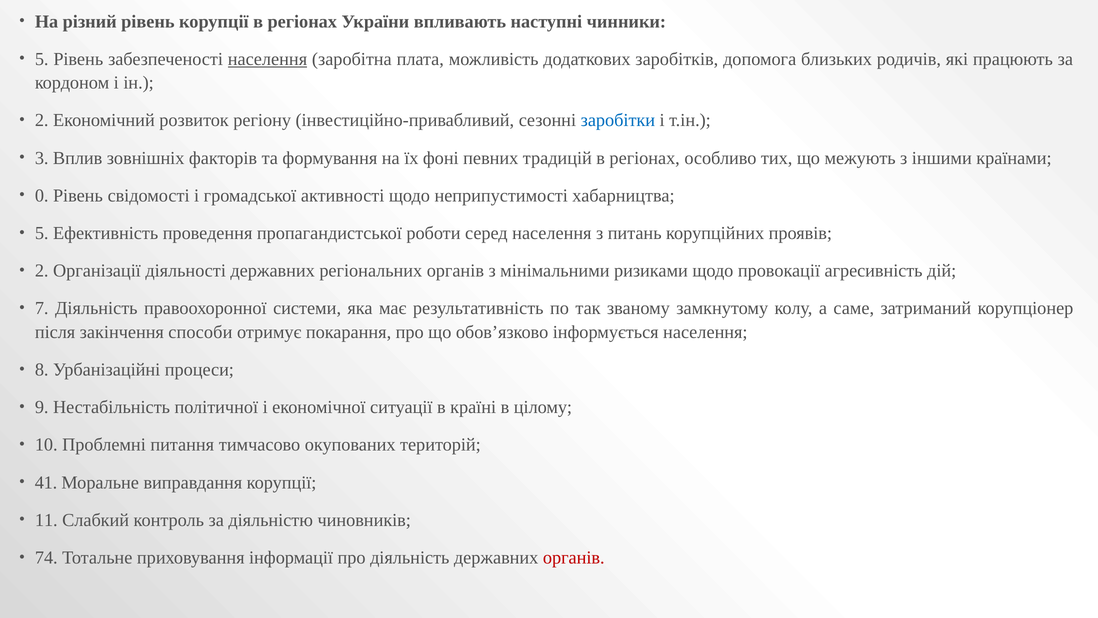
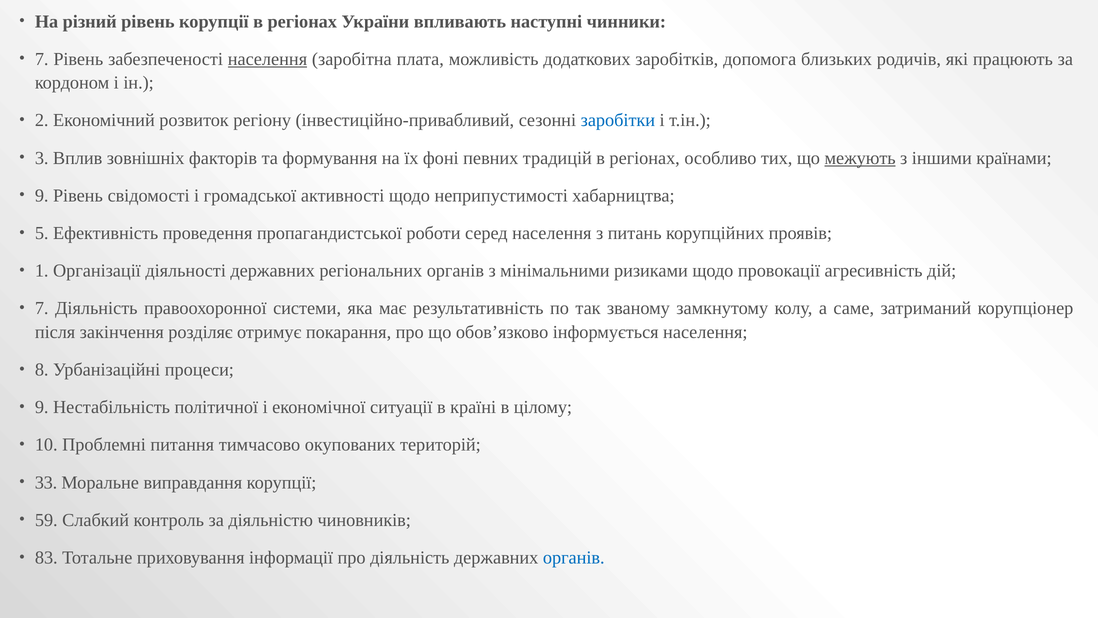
5: 5 -> 7 (42, 59)
межують underline: none -> present (860, 158)
0: 0 -> 9 (42, 195)
2: 2 -> 1 (42, 271)
способи: способи -> розділяє (201, 332)
41: 41 -> 33 (46, 482)
11: 11 -> 59 (46, 520)
74: 74 -> 83 (46, 557)
органів colour: red -> blue (574, 557)
